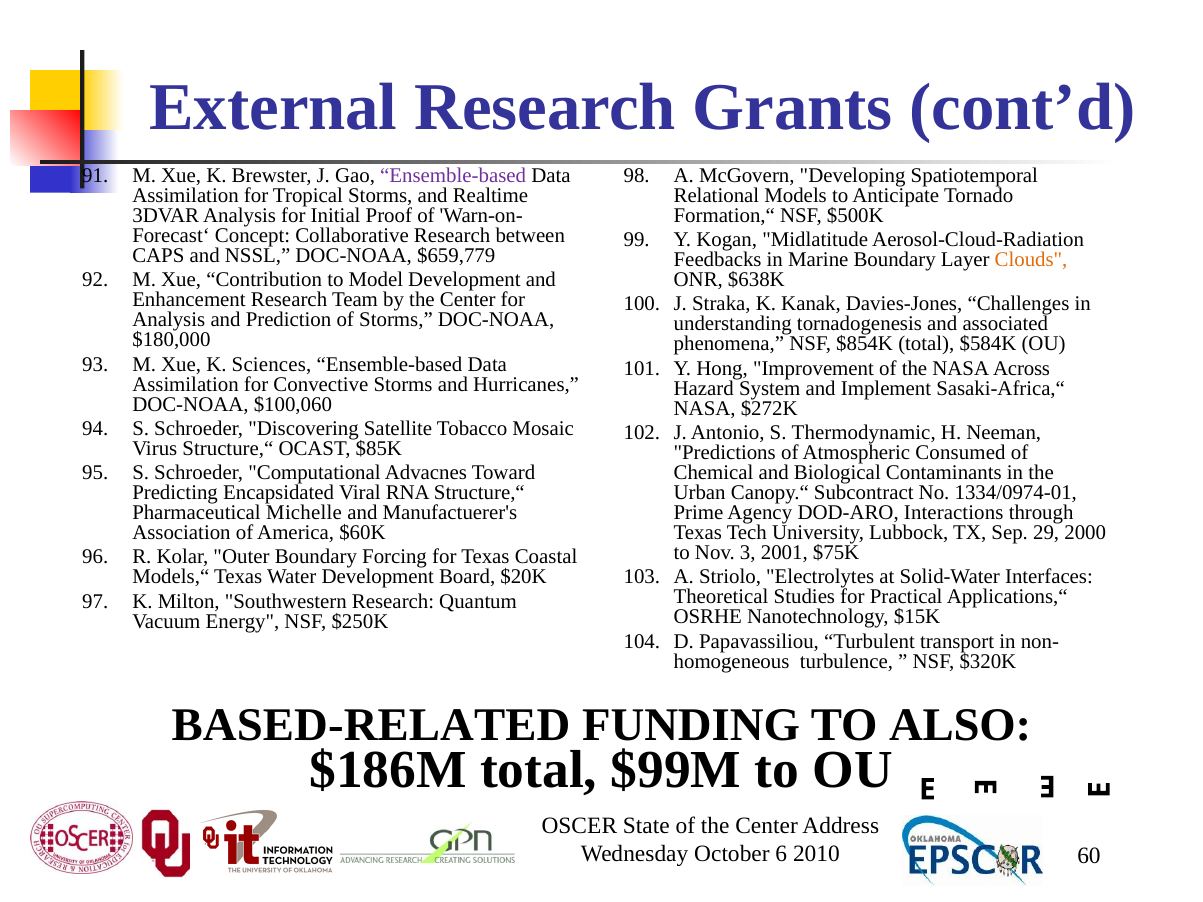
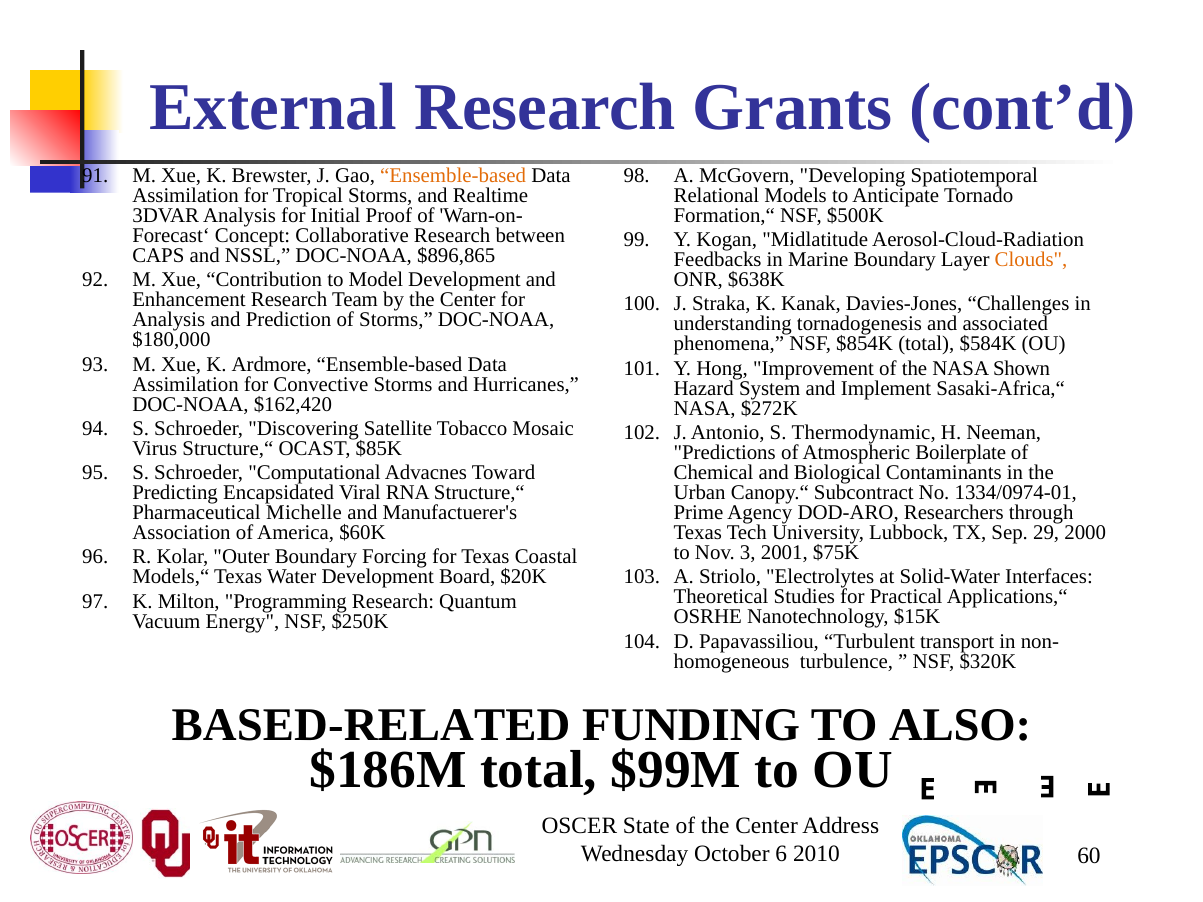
Ensemble-based colour: purple -> orange (453, 176)
$659,779: $659,779 -> $896,865 (456, 256)
Sciences: Sciences -> Ardmore (272, 364)
Across: Across -> Shown (1022, 368)
$100,060: $100,060 -> $162,420 (293, 404)
Consumed: Consumed -> Boilerplate (961, 453)
Interactions: Interactions -> Researchers (954, 513)
Southwestern: Southwestern -> Programming (286, 601)
